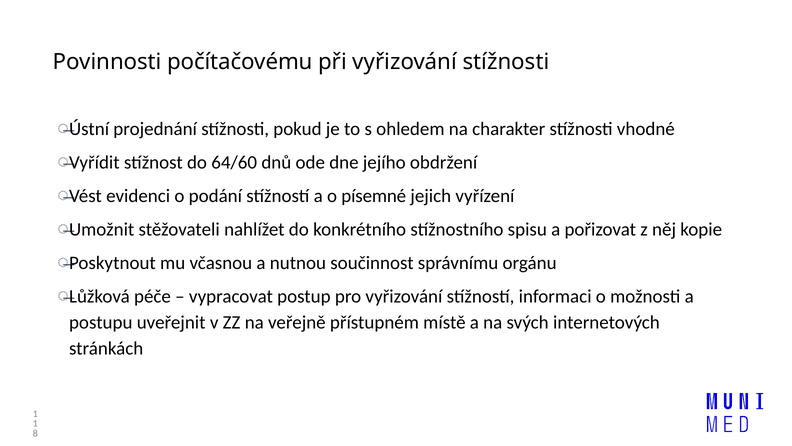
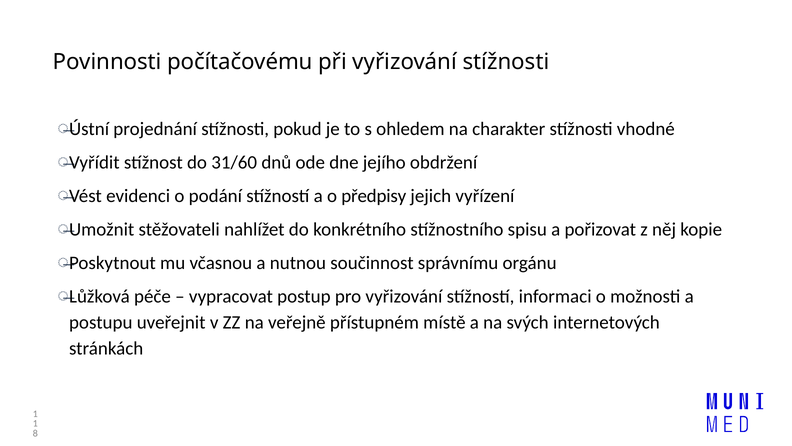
64/60: 64/60 -> 31/60 (234, 162)
písemné: písemné -> předpisy (374, 196)
